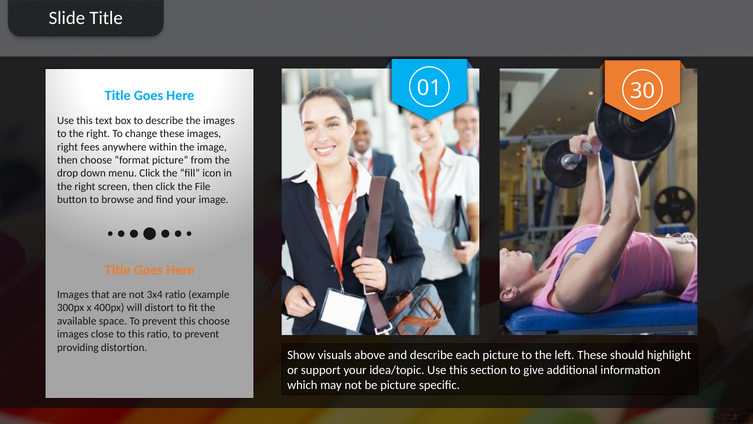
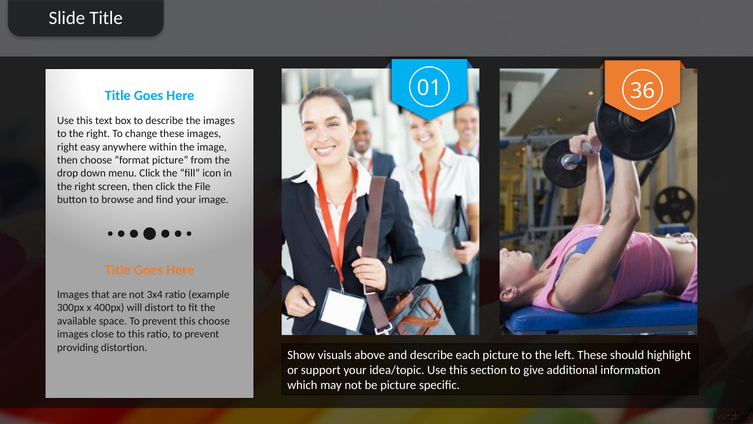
30: 30 -> 36 (643, 91)
fees: fees -> easy (90, 147)
